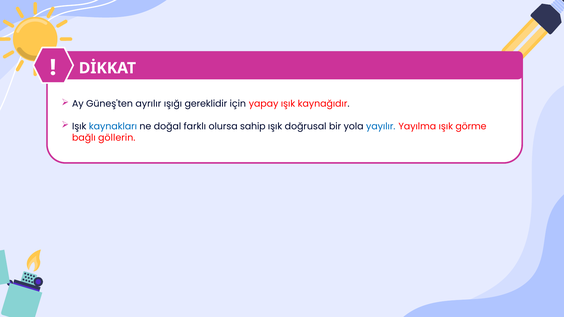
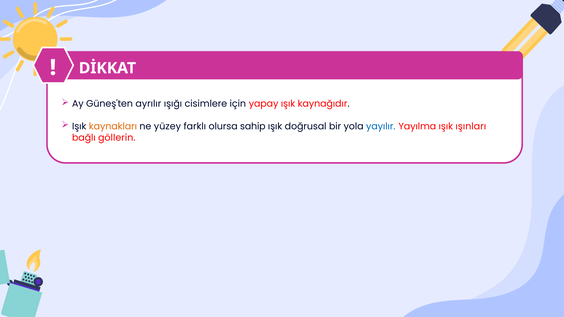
gereklidir: gereklidir -> cisimlere (206, 104)
kaynakları colour: blue -> orange (113, 126)
doğal: doğal -> yüzey (167, 126)
görme: görme -> ışınları (471, 126)
